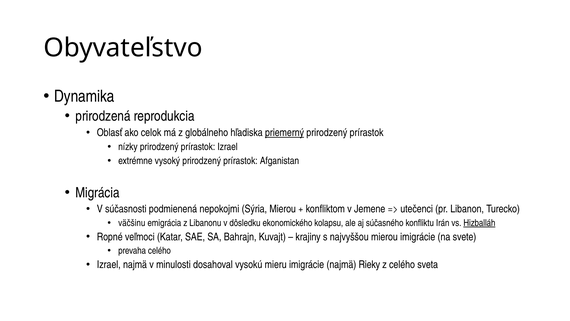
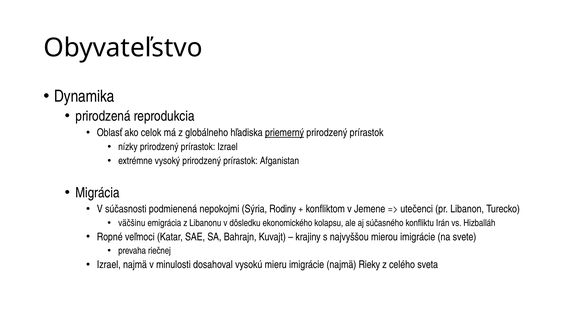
Sýria Mierou: Mierou -> Rodiny (283, 209)
Hizballáh underline: present -> none (479, 223)
prevaha celého: celého -> riečnej (159, 250)
